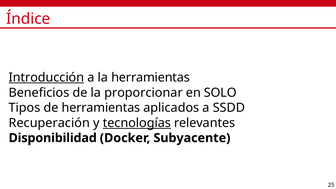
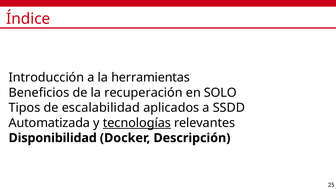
Introducción underline: present -> none (46, 77)
proporcionar: proporcionar -> recuperación (144, 93)
de herramientas: herramientas -> escalabilidad (101, 108)
Recuperación: Recuperación -> Automatizada (49, 123)
Subyacente: Subyacente -> Descripción (192, 138)
